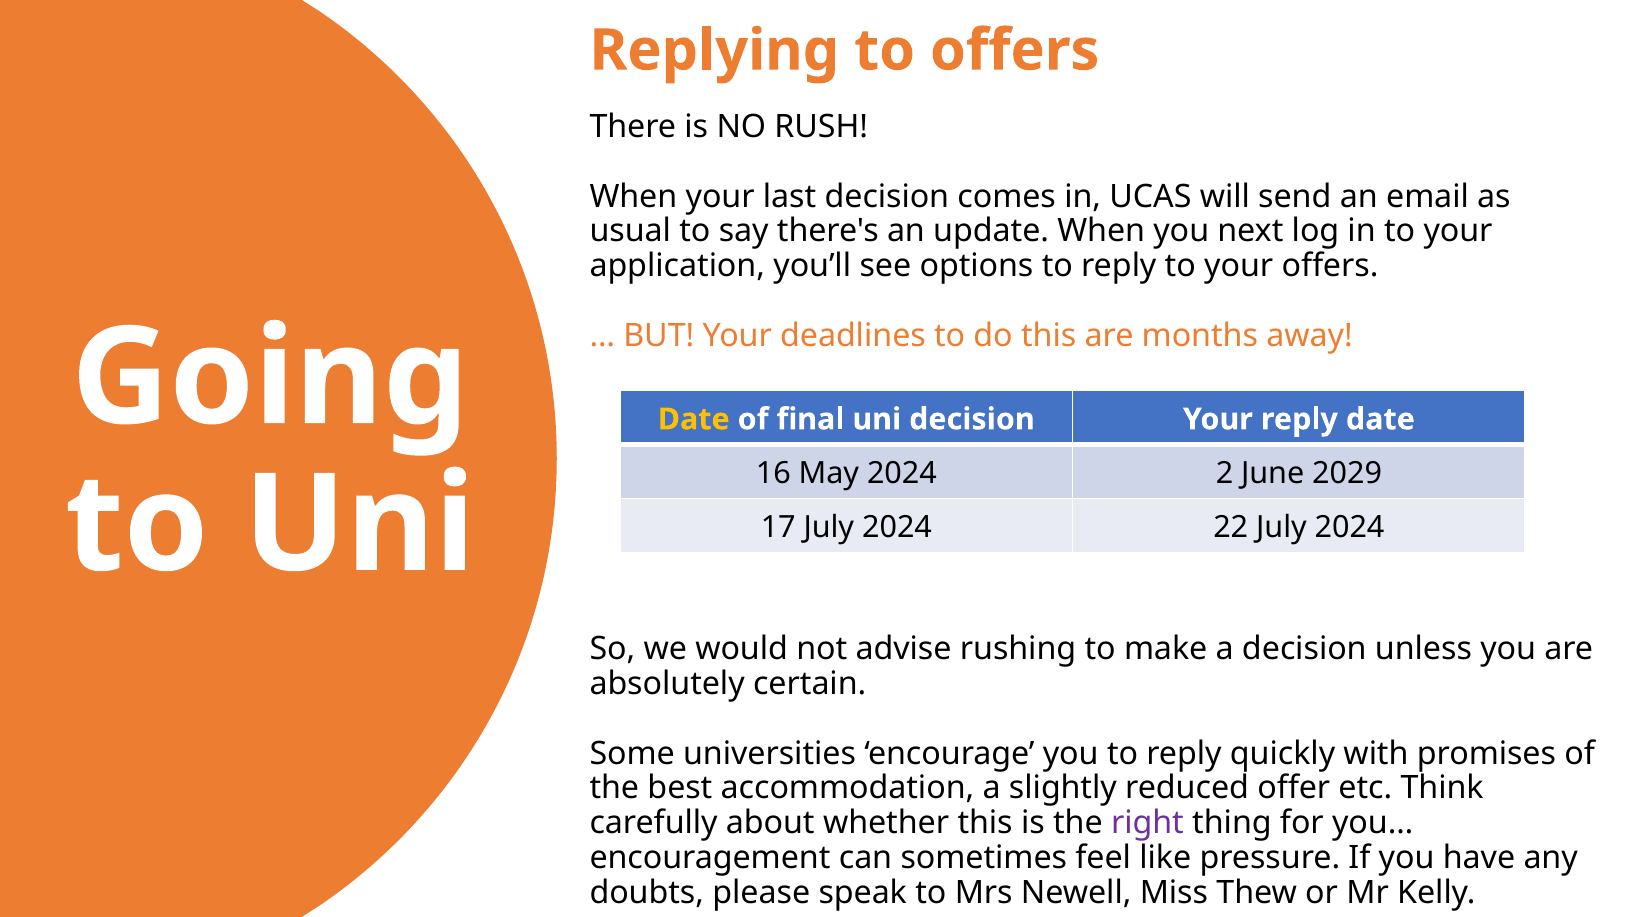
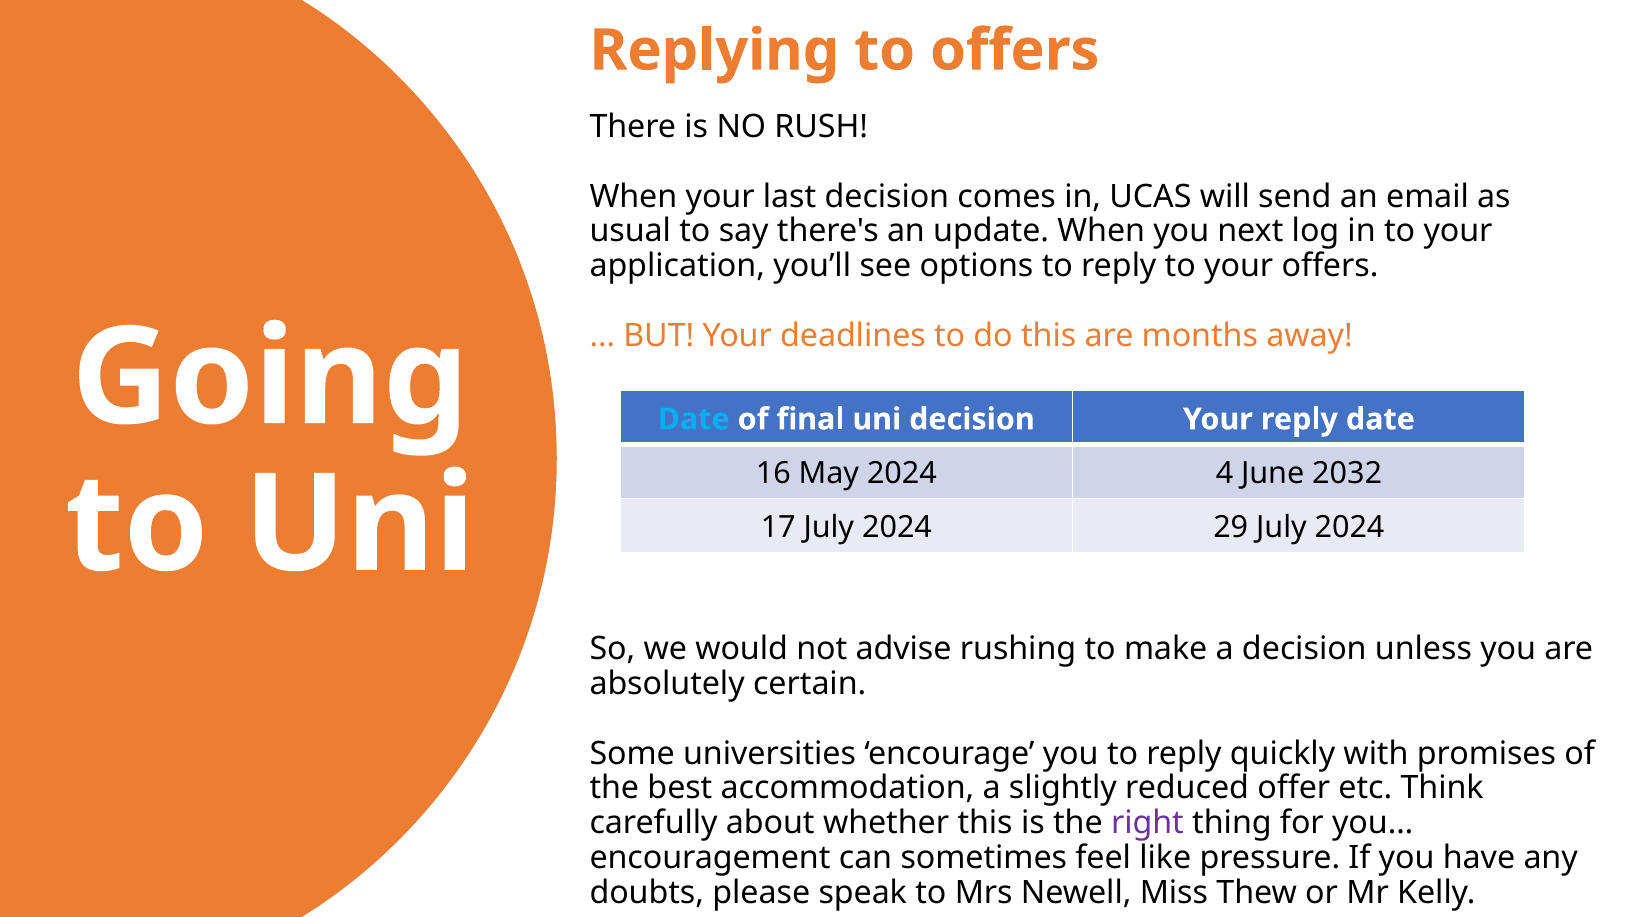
Date colour: yellow -> light blue (694, 419)
2: 2 -> 4 (1225, 473)
2029: 2029 -> 2032 (1347, 473)
22: 22 -> 29 (1231, 527)
